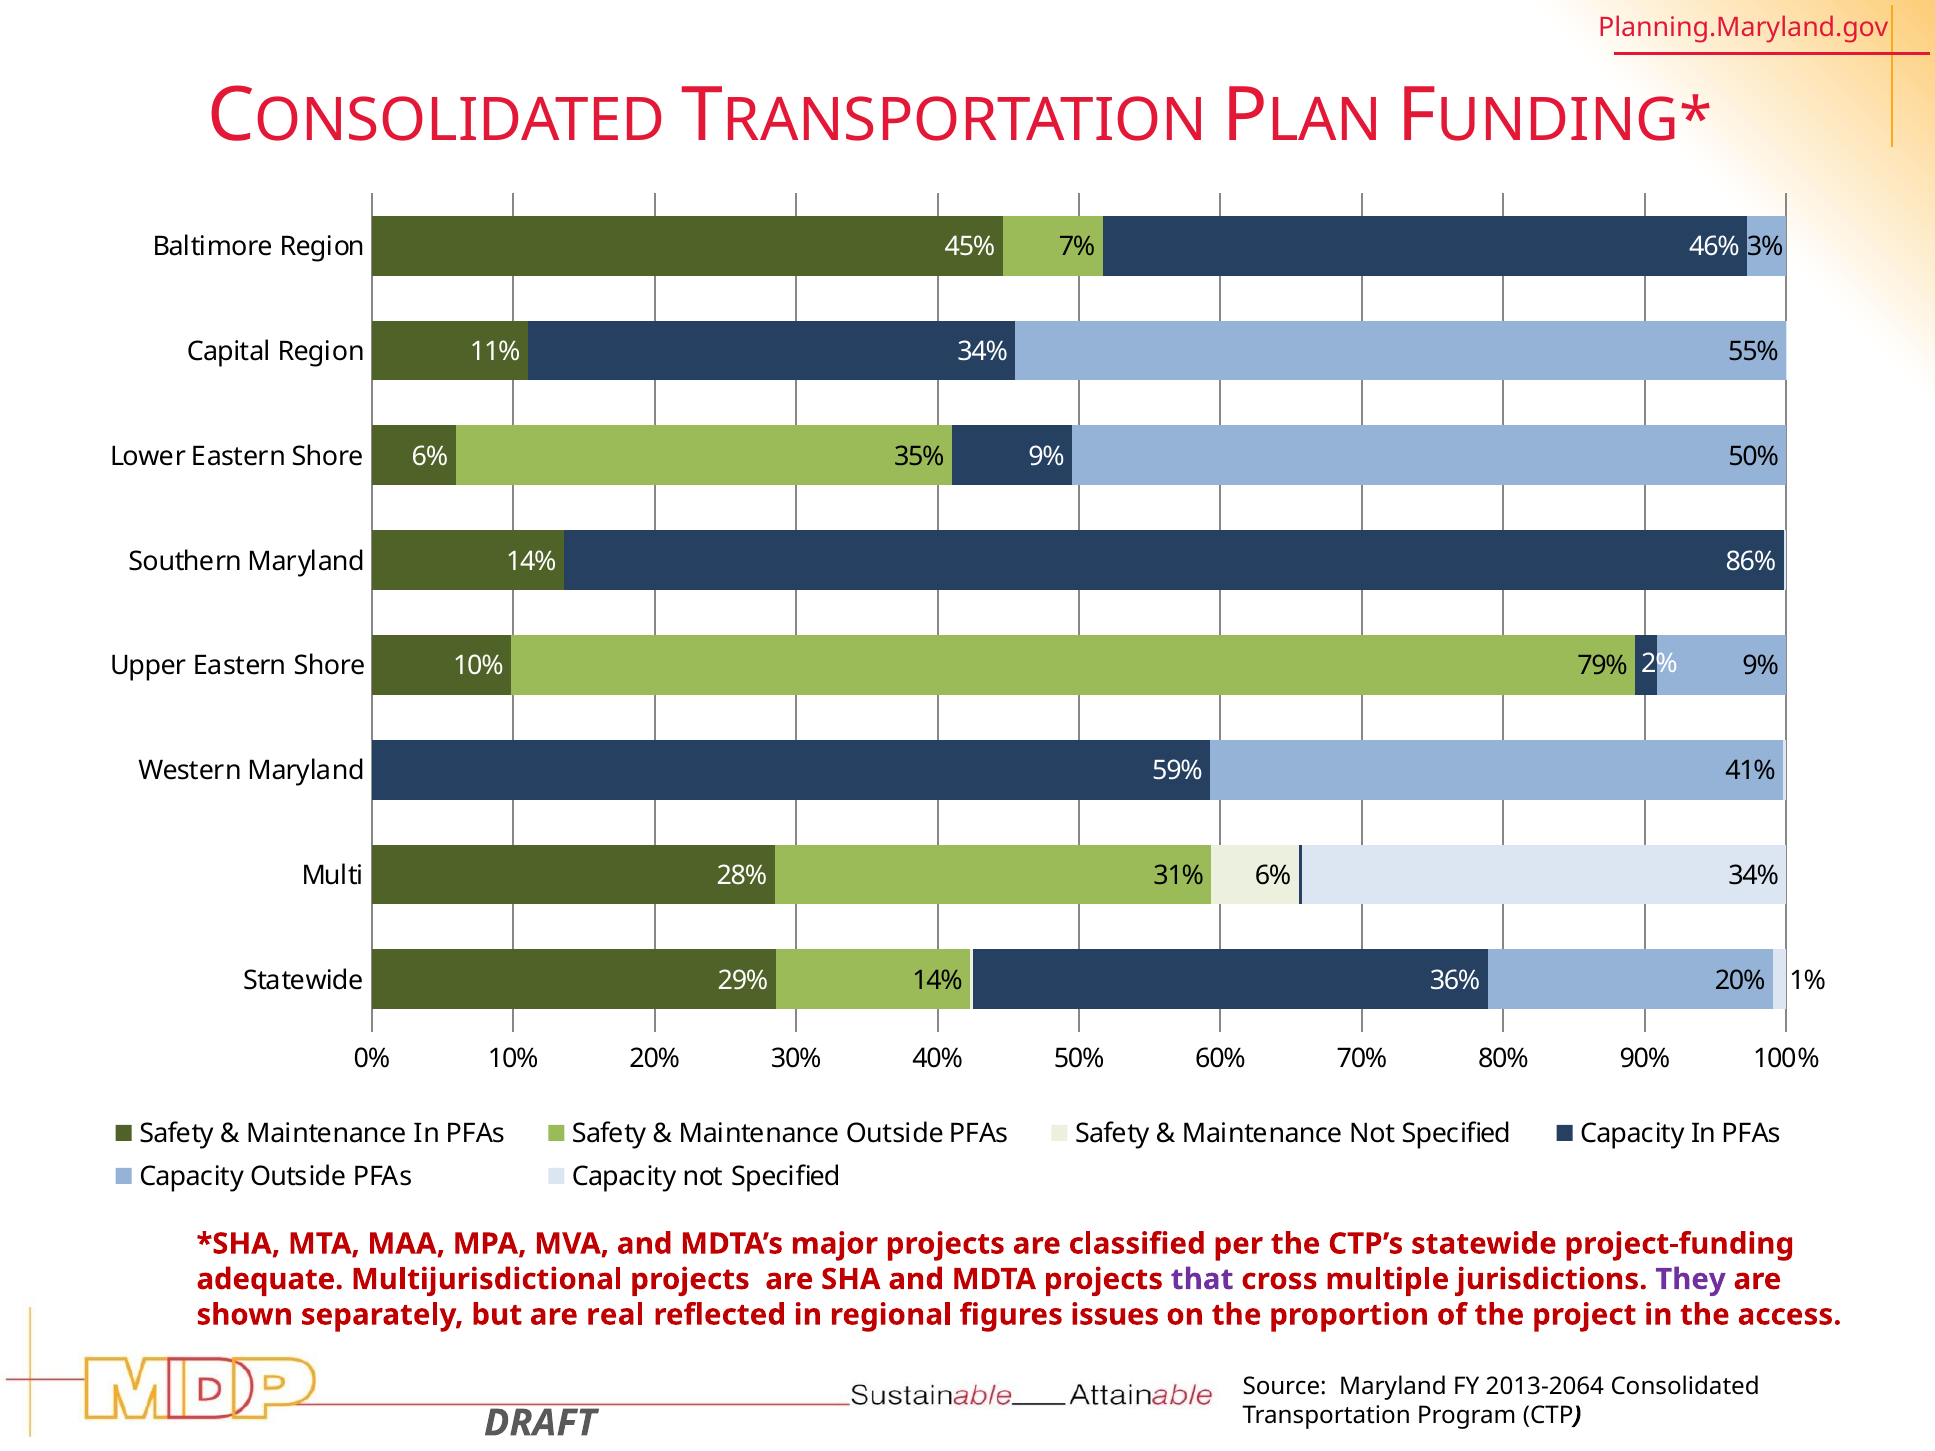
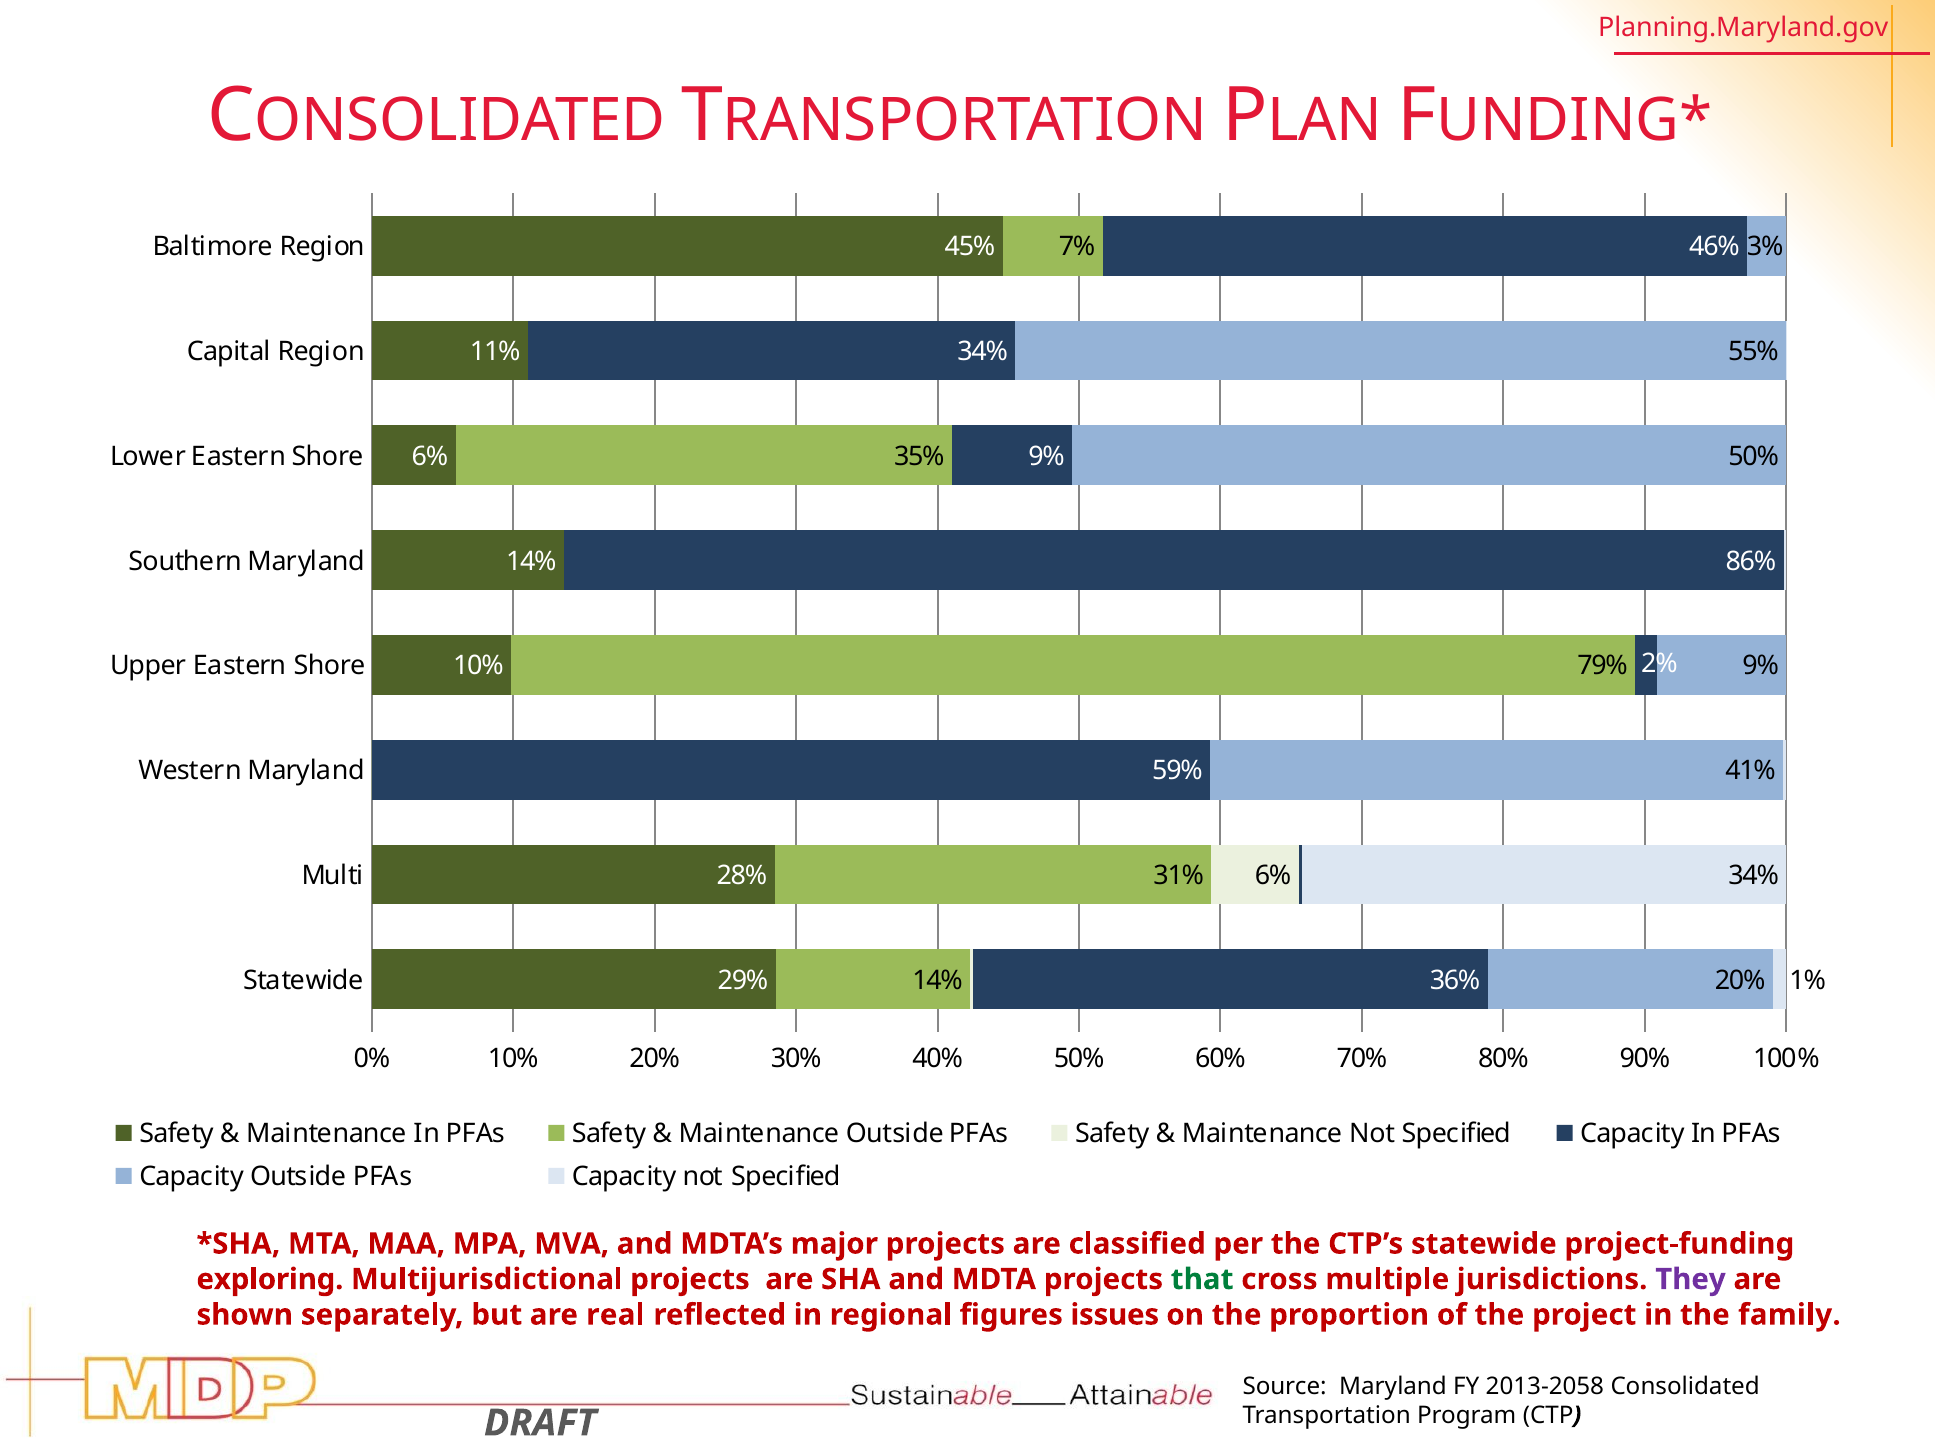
adequate: adequate -> exploring (270, 1280)
that colour: purple -> green (1202, 1280)
access: access -> family (1789, 1315)
2013-2064: 2013-2064 -> 2013-2058 (1545, 1386)
